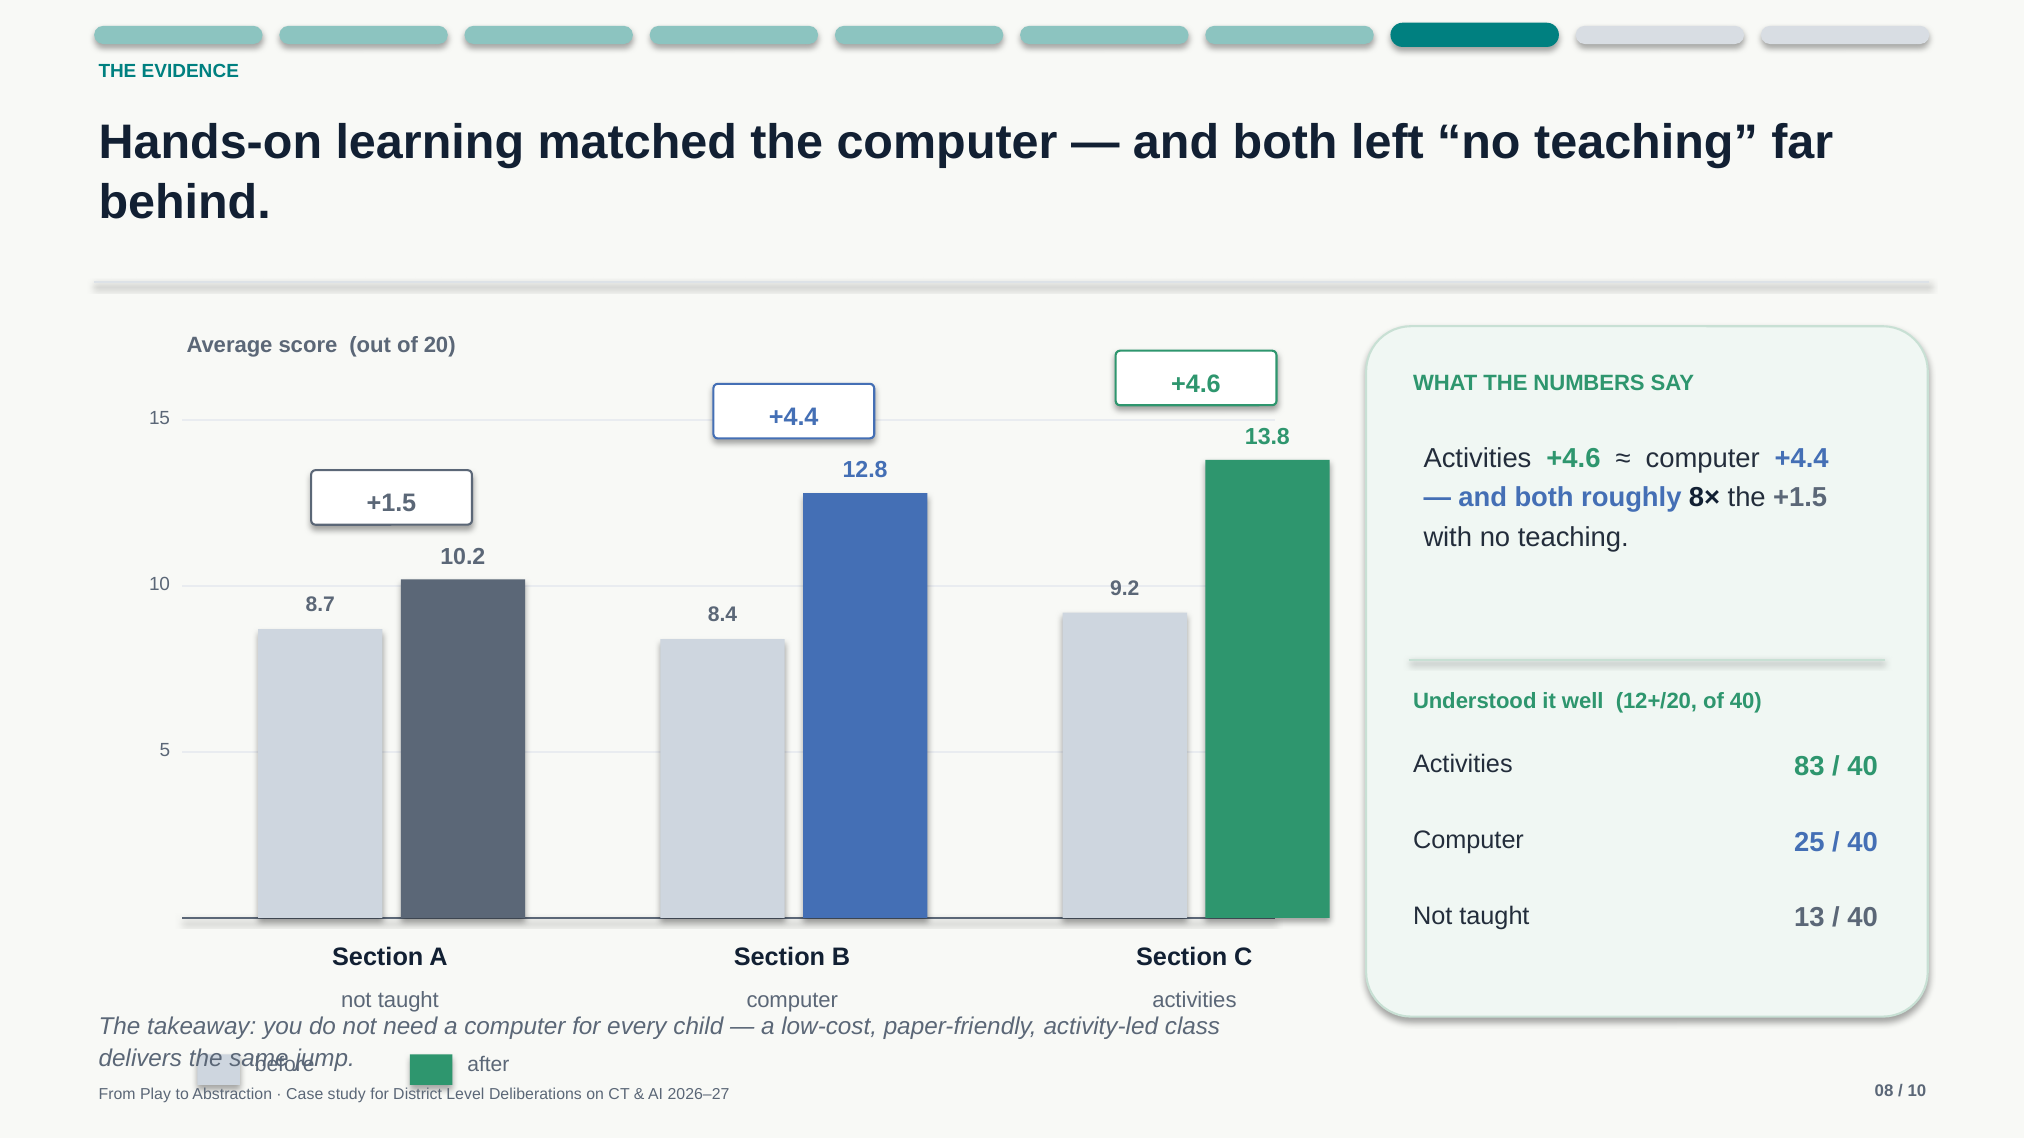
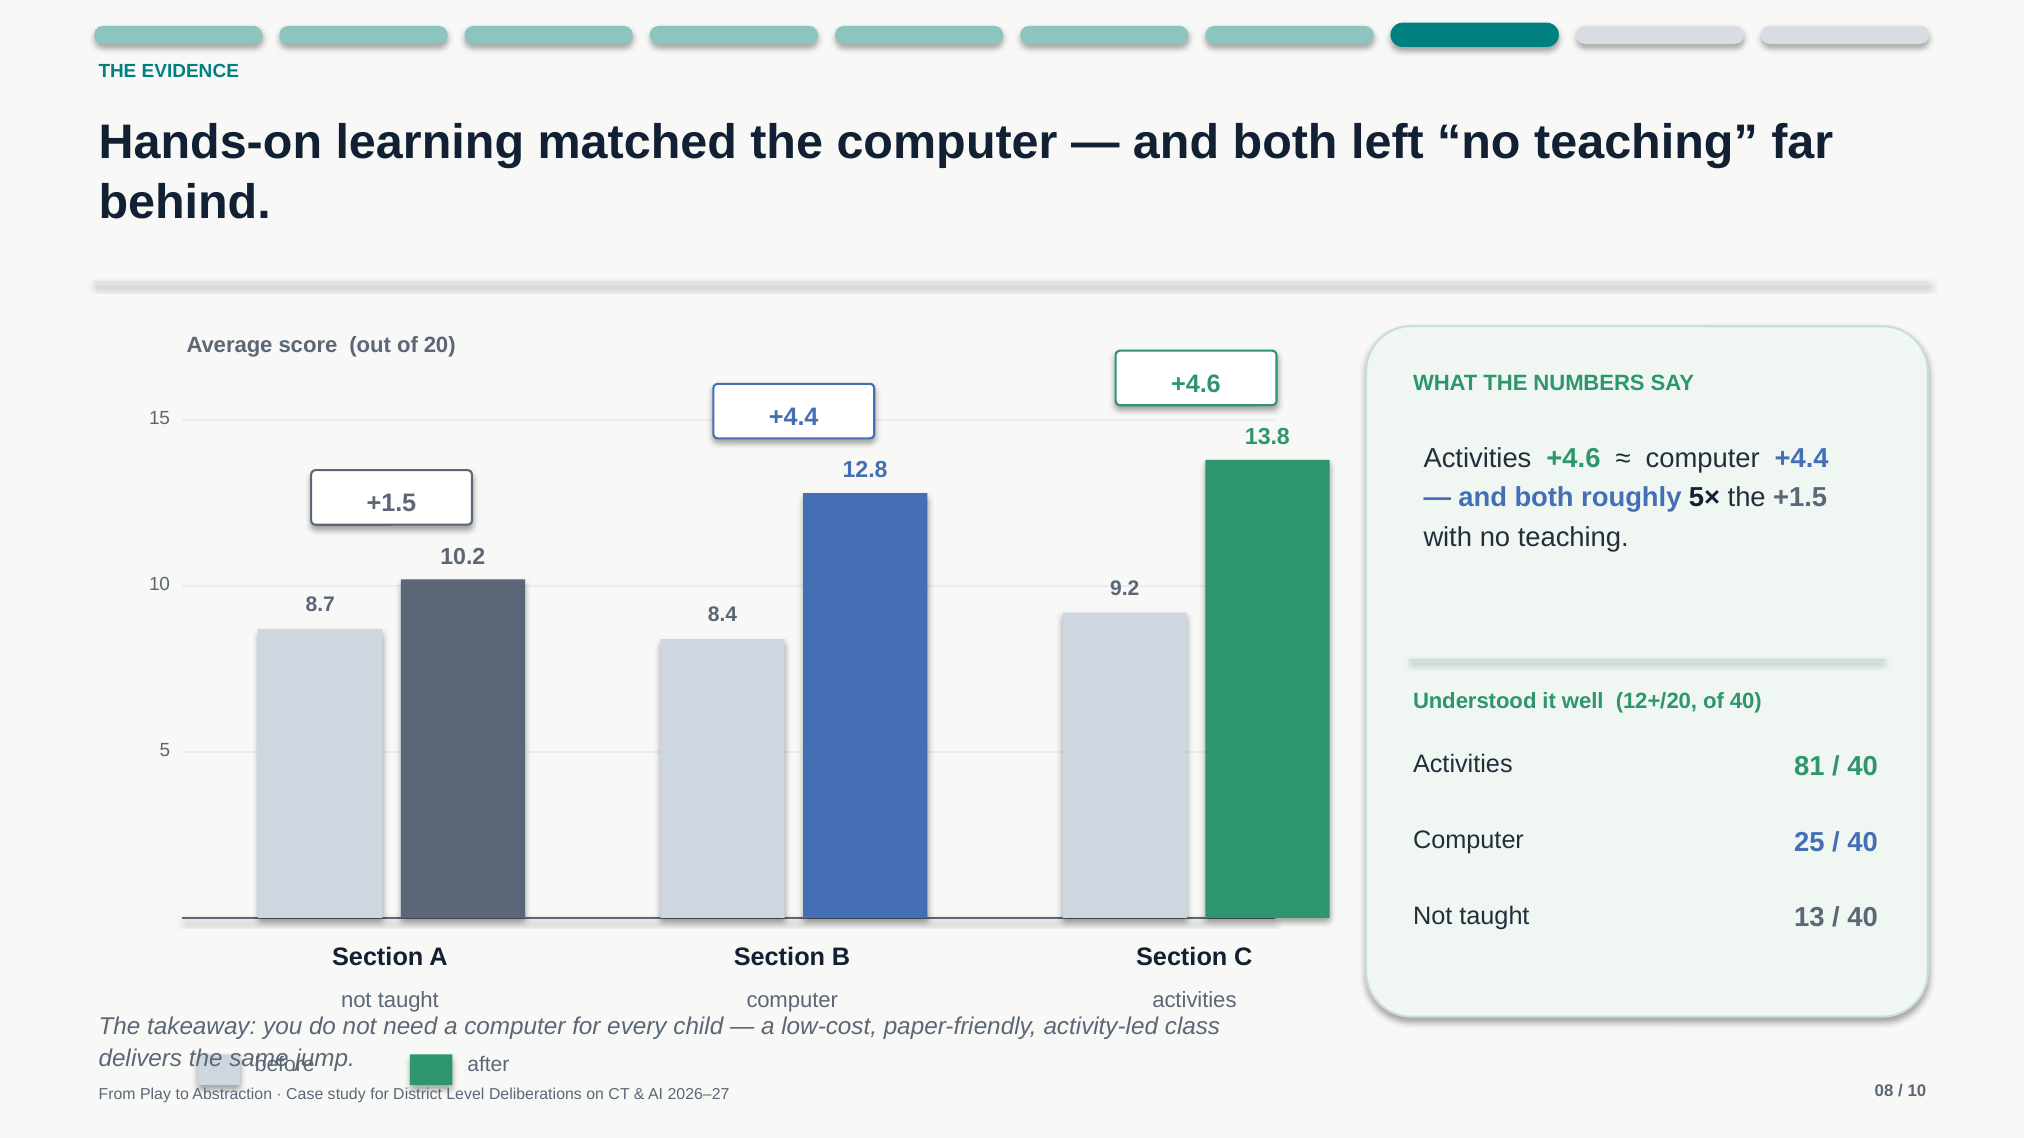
8×: 8× -> 5× (1705, 498)
83: 83 -> 81 (1809, 766)
